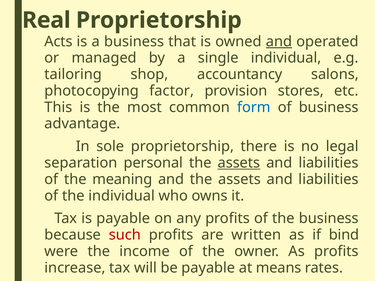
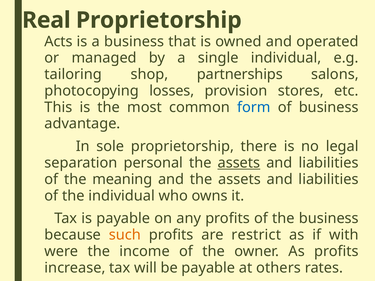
and underline: present -> none (279, 41)
accountancy: accountancy -> partnerships (240, 74)
factor: factor -> losses (172, 91)
such colour: red -> orange (125, 235)
written: written -> restrict (256, 235)
bind: bind -> with (344, 235)
means: means -> others (279, 268)
